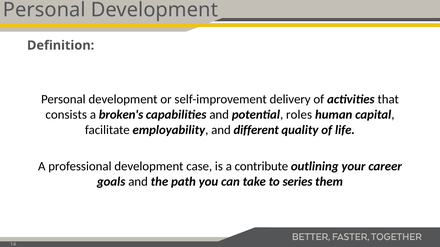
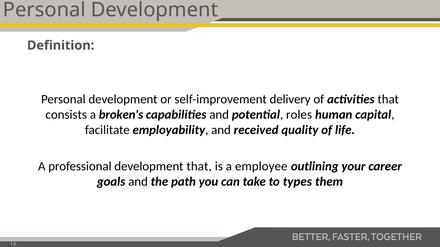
different: different -> received (256, 130)
development case: case -> that (199, 167)
contribute: contribute -> employee (261, 167)
series: series -> types (297, 182)
